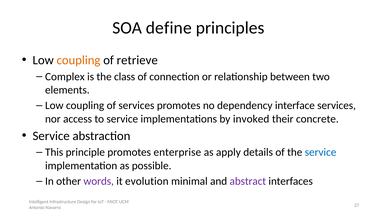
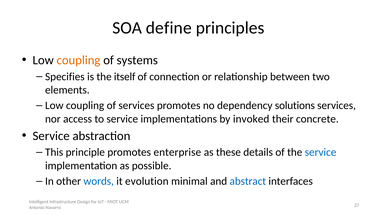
retrieve: retrieve -> systems (137, 60)
Complex: Complex -> Specifies (65, 76)
class: class -> itself (125, 76)
interface: interface -> solutions (295, 105)
apply: apply -> these (228, 152)
words colour: purple -> blue (99, 181)
abstract colour: purple -> blue (248, 181)
